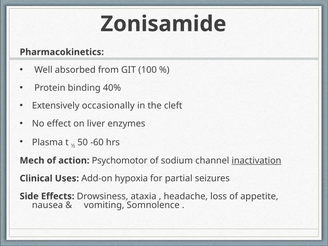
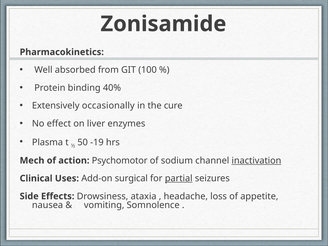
cleft: cleft -> cure (173, 106)
-60: -60 -> -19 (97, 142)
hypoxia: hypoxia -> surgical (131, 178)
partial underline: none -> present (179, 178)
